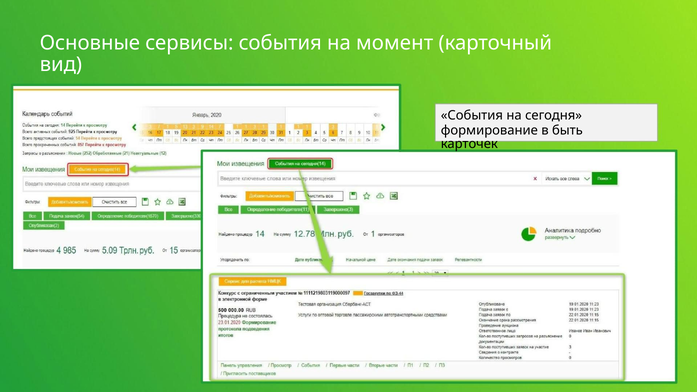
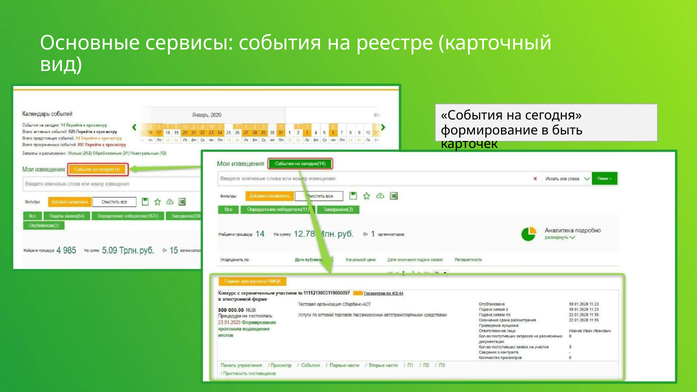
момент: момент -> реестре (395, 43)
